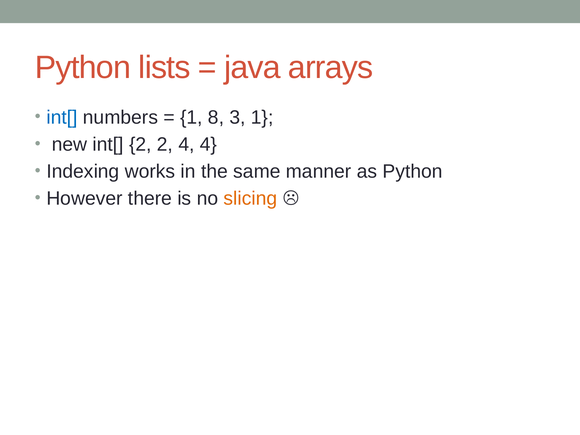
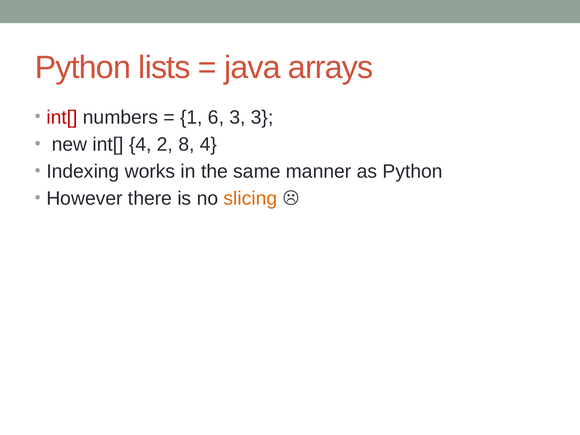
int[ colour: blue -> red (62, 117)
8: 8 -> 6 (216, 117)
3 1: 1 -> 3 (262, 117)
int[ 2: 2 -> 4 (140, 144)
2 4: 4 -> 8 (186, 144)
